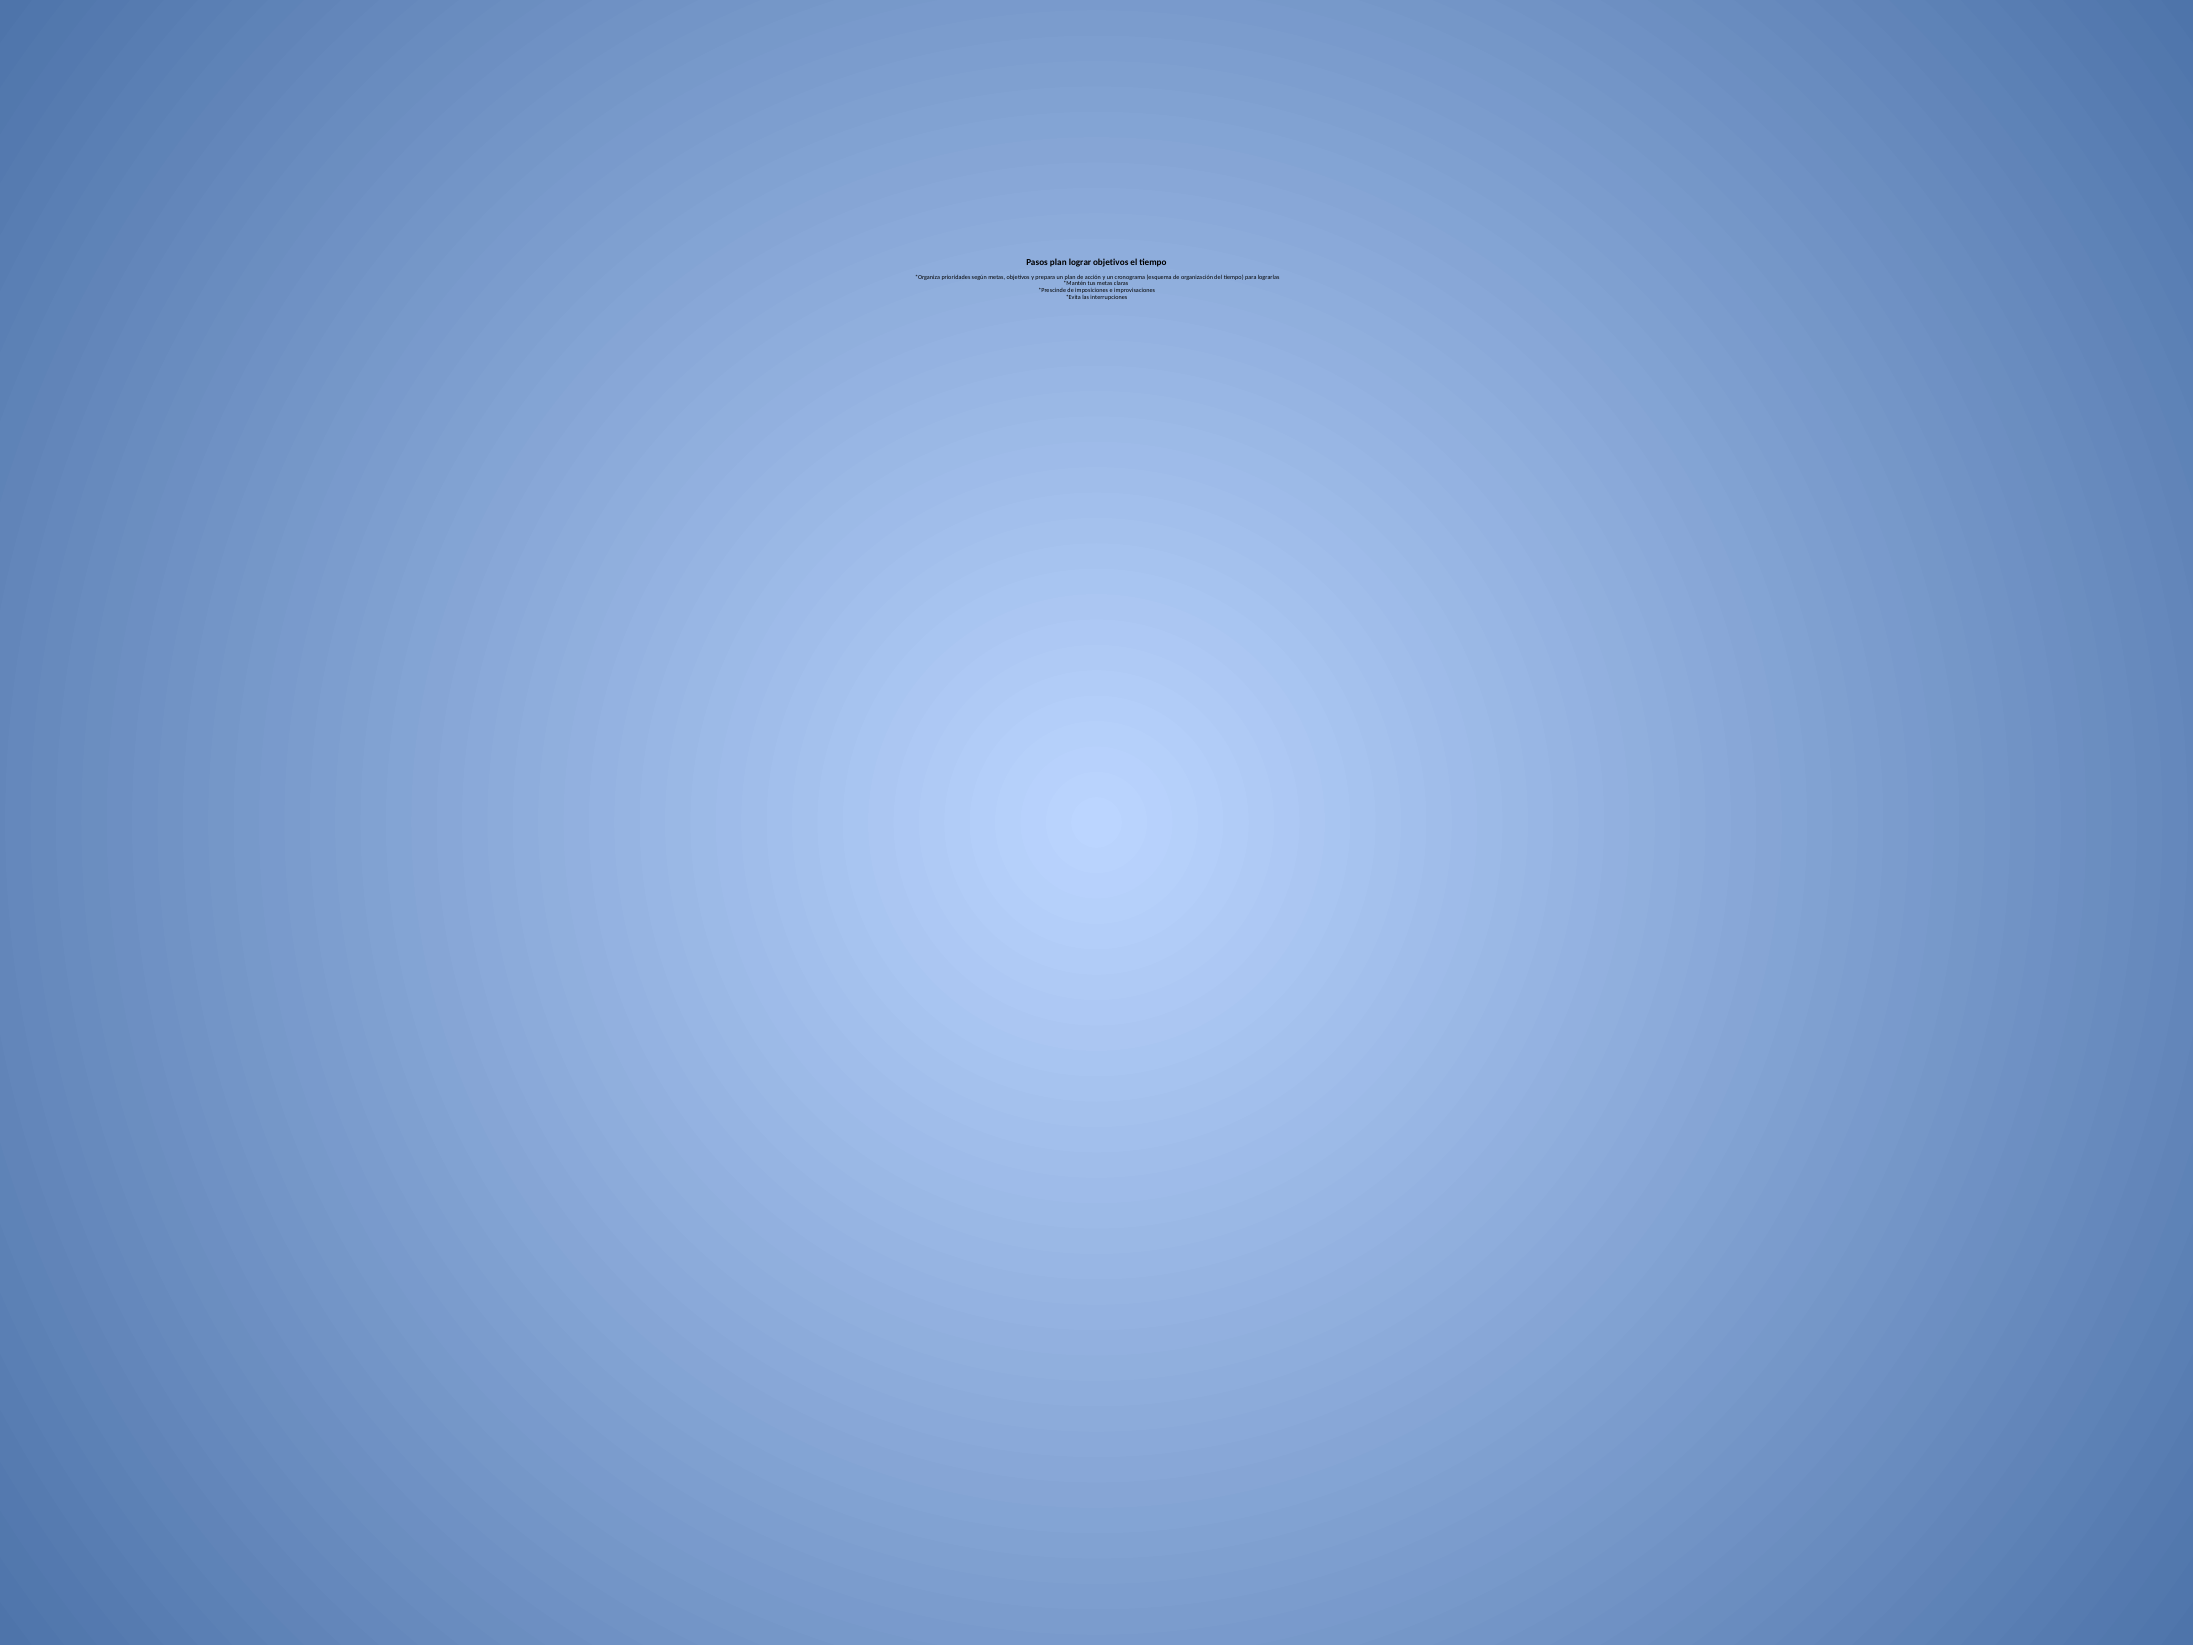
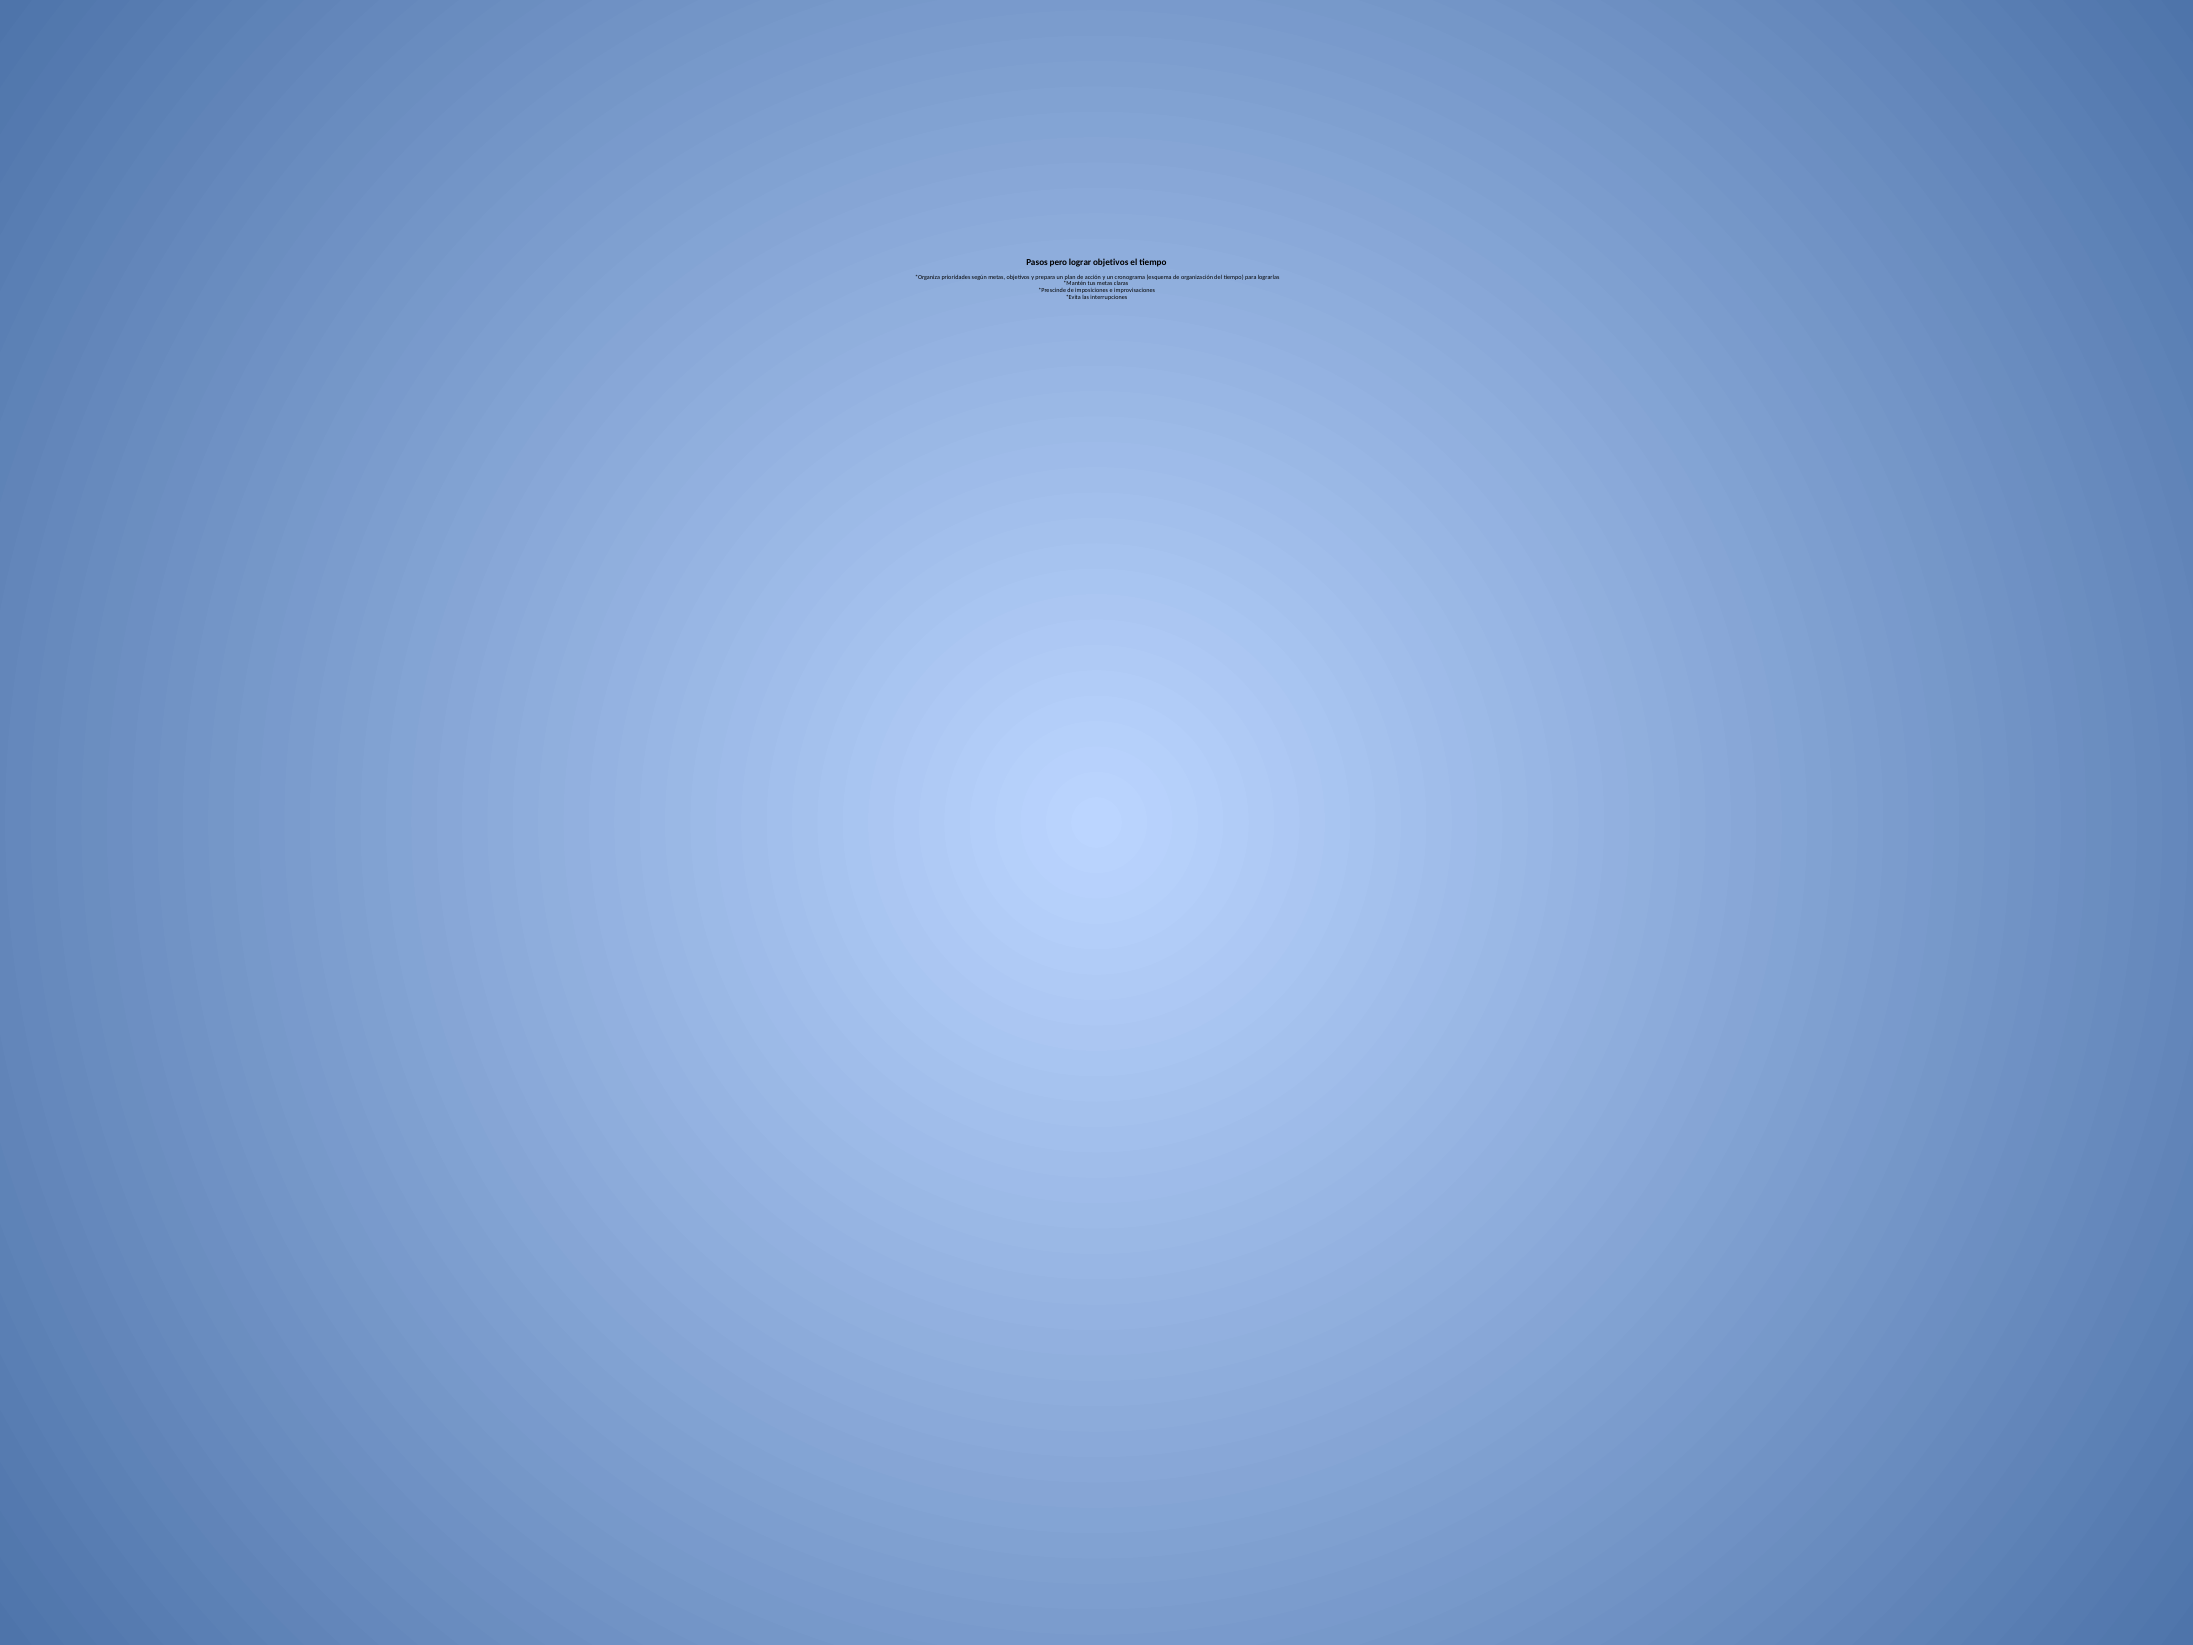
Pasos plan: plan -> pero (1058, 263)
